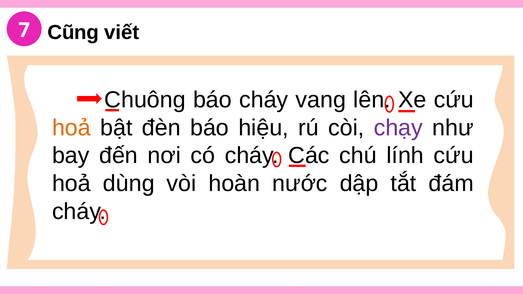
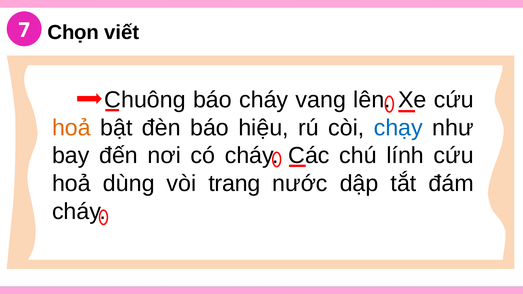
Cũng: Cũng -> Chọn (73, 33)
chạy colour: purple -> blue (398, 128)
hoàn: hoàn -> trang (234, 184)
